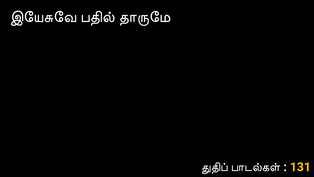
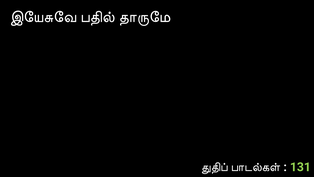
131 colour: yellow -> light green (300, 167)
